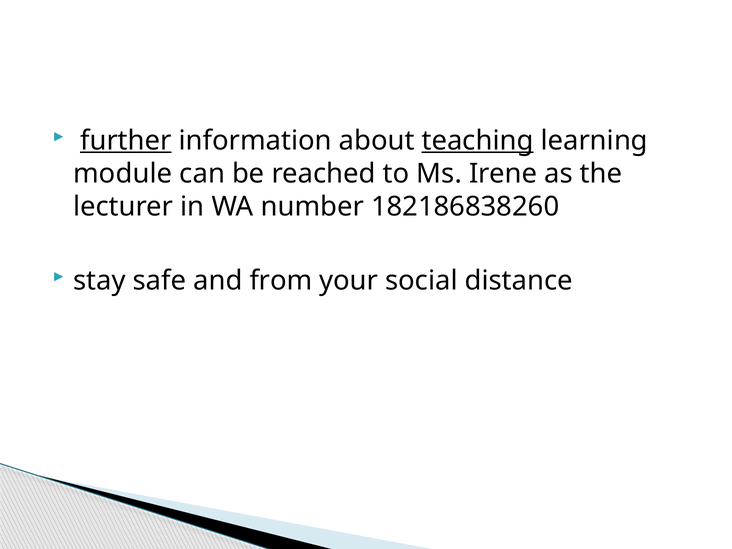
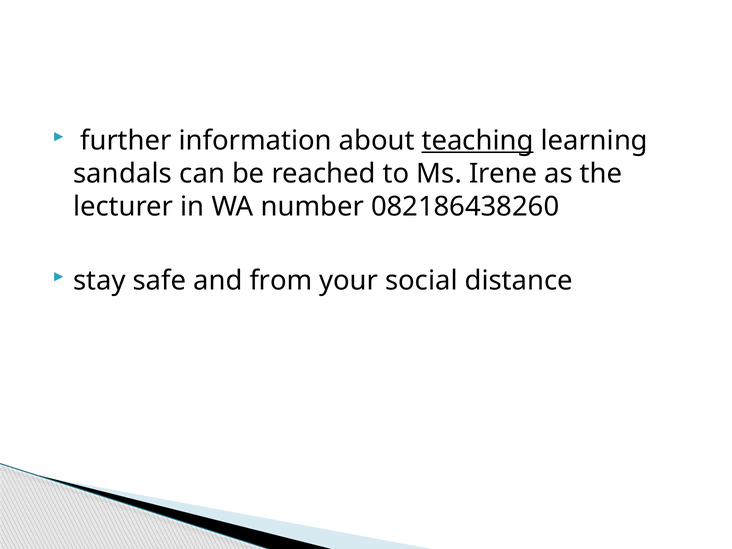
further underline: present -> none (126, 141)
module: module -> sandals (123, 174)
182186838260: 182186838260 -> 082186438260 (465, 207)
